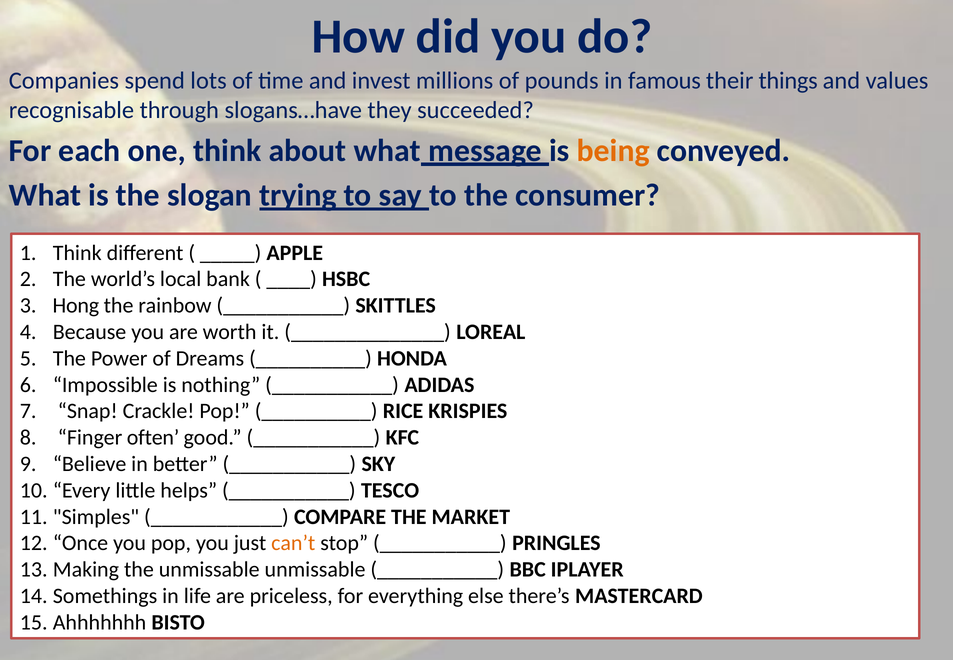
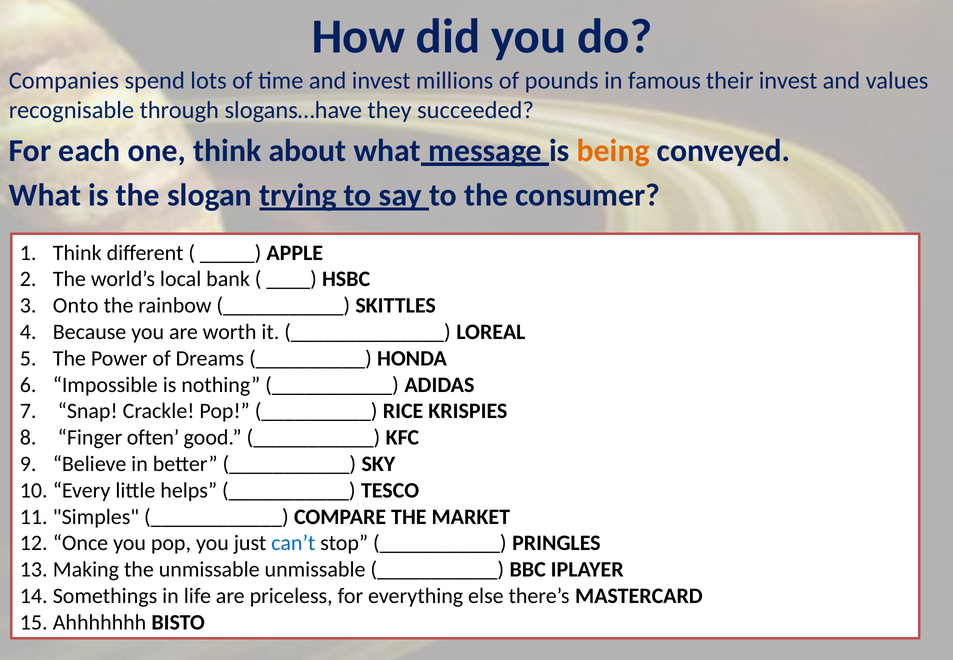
their things: things -> invest (788, 81)
Hong: Hong -> Onto (76, 306)
can’t colour: orange -> blue (293, 543)
